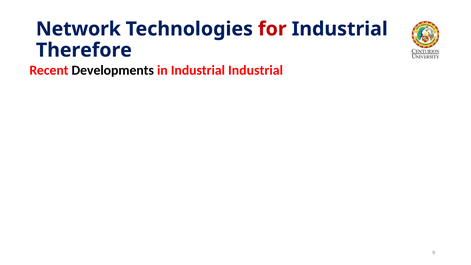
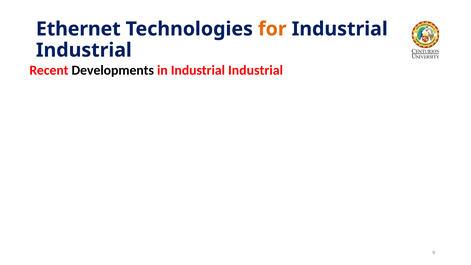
Network: Network -> Ethernet (78, 29)
for colour: red -> orange (272, 29)
Therefore: Therefore -> Industrial (84, 50)
